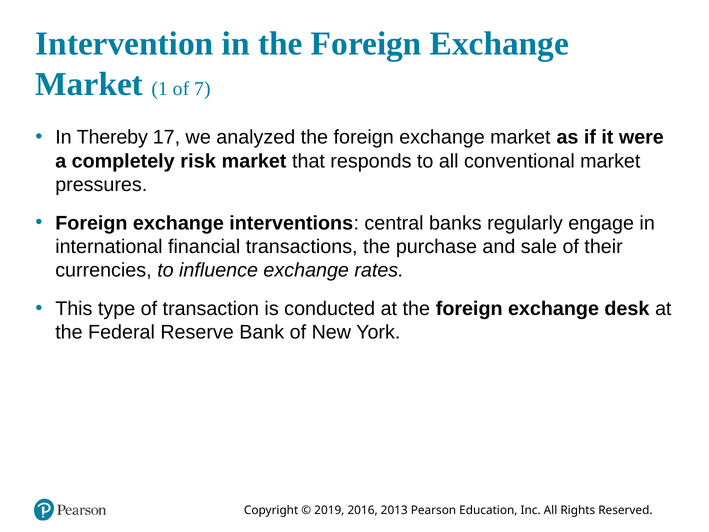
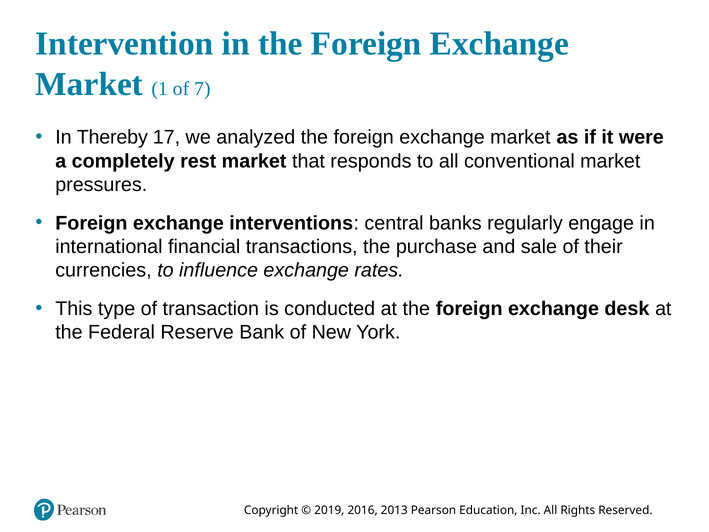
risk: risk -> rest (198, 161)
